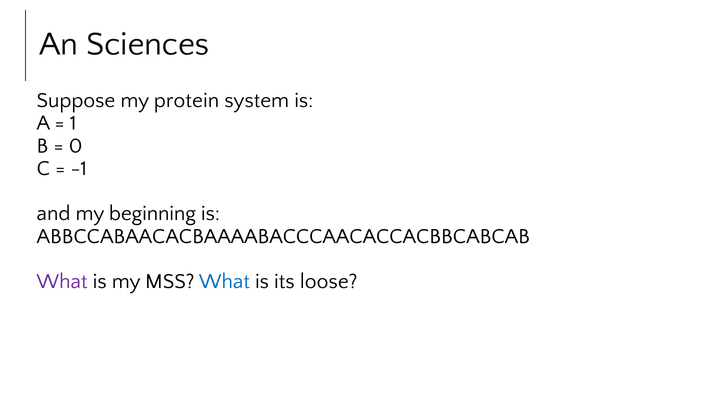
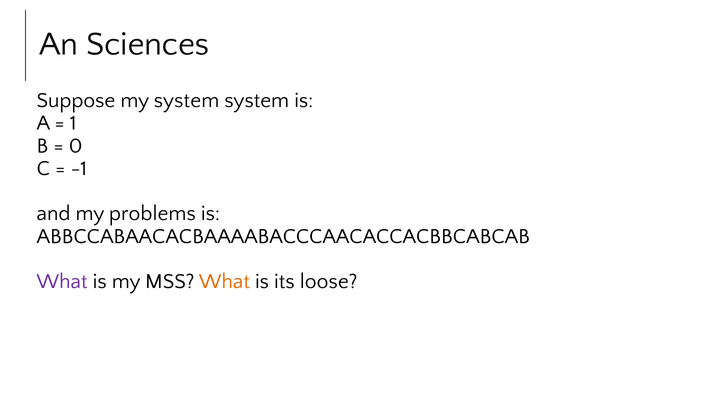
my protein: protein -> system (187, 100)
beginning: beginning -> problems (152, 213)
What colour: blue -> orange (224, 281)
